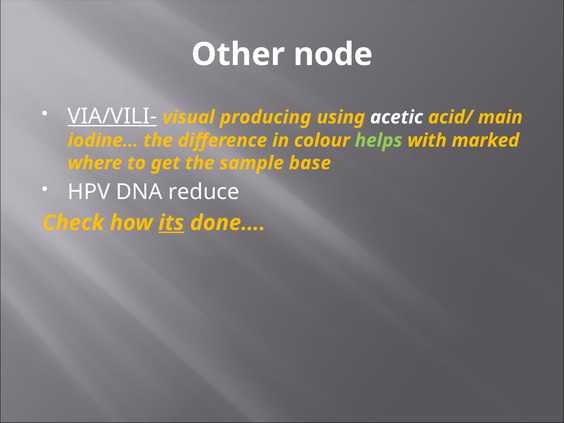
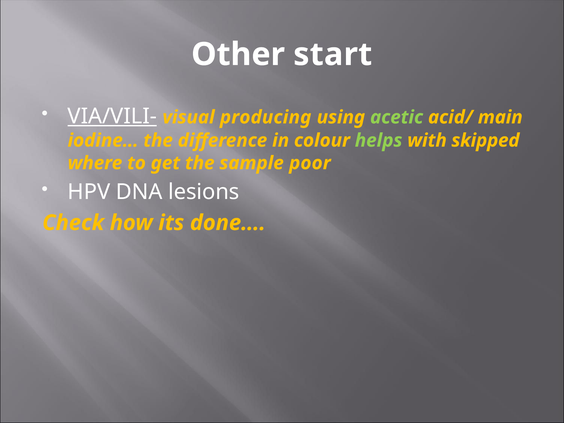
node: node -> start (333, 54)
acetic colour: white -> light green (397, 117)
marked: marked -> skipped (485, 140)
base: base -> poor (310, 163)
reduce: reduce -> lesions (204, 192)
its underline: present -> none (171, 223)
